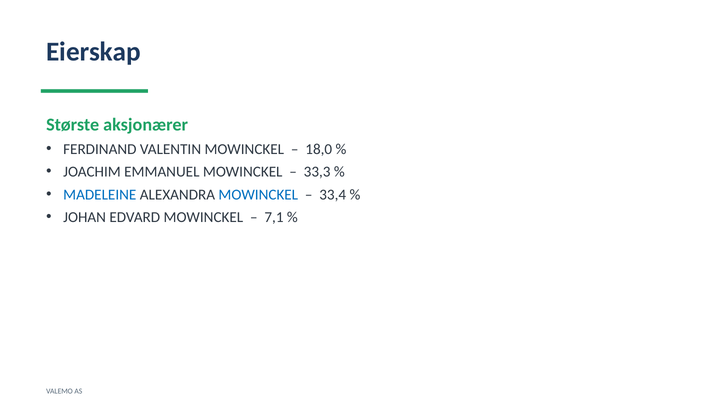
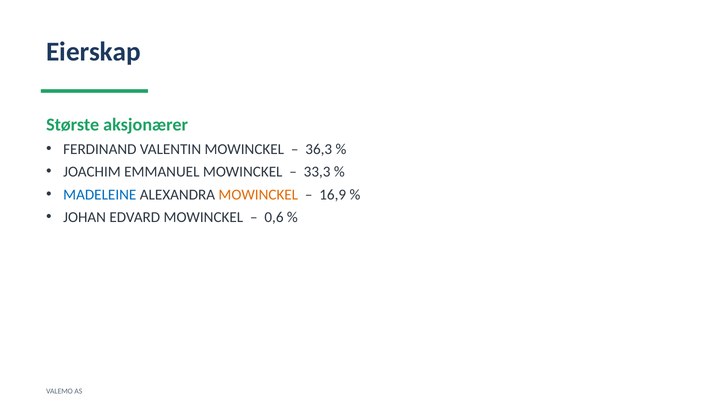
18,0: 18,0 -> 36,3 (319, 149)
MOWINCKEL colour: blue -> orange (258, 195)
33,4: 33,4 -> 16,9 (333, 195)
7,1: 7,1 -> 0,6 (274, 217)
